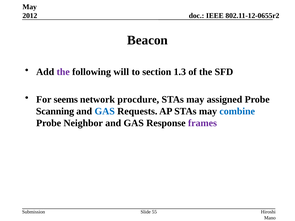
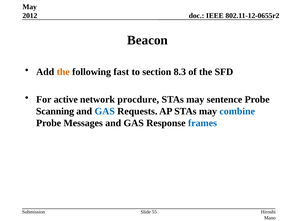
the colour: purple -> orange (63, 72)
will: will -> fast (121, 72)
1.3: 1.3 -> 8.3 (180, 72)
seems: seems -> active (66, 100)
assigned: assigned -> sentence (224, 100)
Neighbor: Neighbor -> Messages (83, 123)
frames colour: purple -> blue (202, 123)
